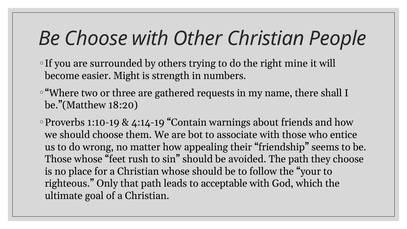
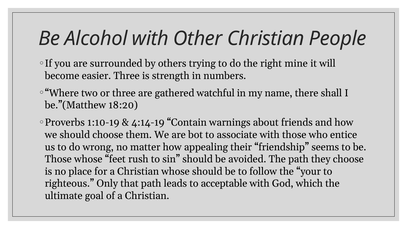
Be Choose: Choose -> Alcohol (96, 39)
easier Might: Might -> Three (127, 76)
requests: requests -> watchful (216, 93)
